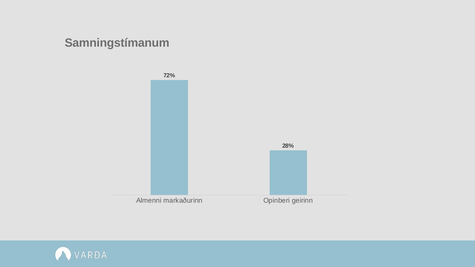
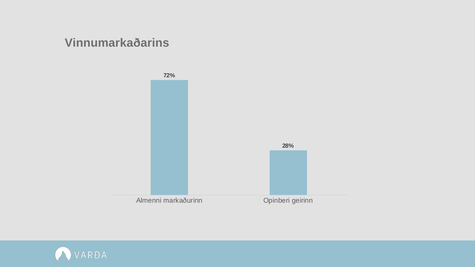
Samningstímanum: Samningstímanum -> Vinnumarkaðarins (117, 43)
